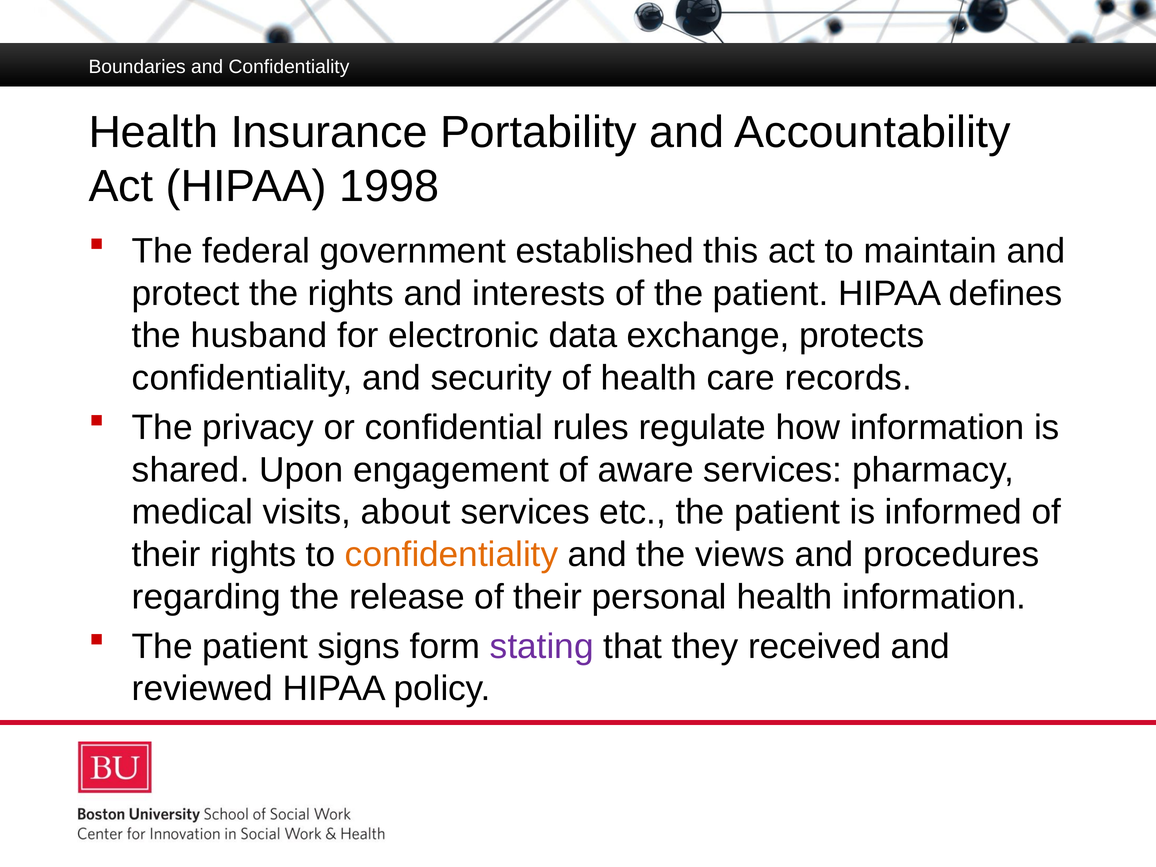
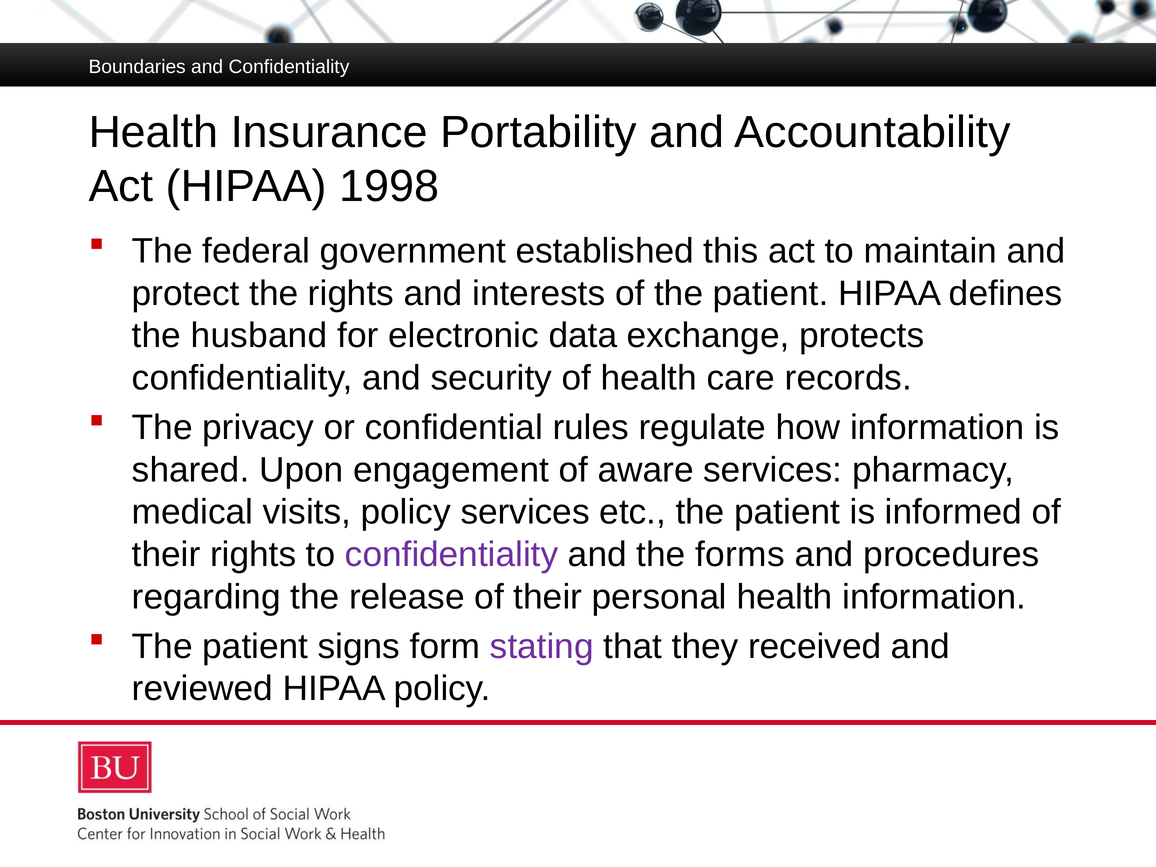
visits about: about -> policy (406, 512)
confidentiality colour: orange -> purple (452, 555)
views: views -> forms (740, 555)
